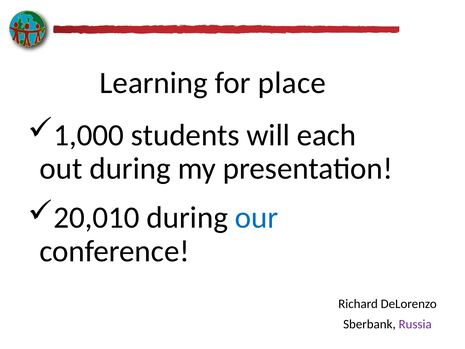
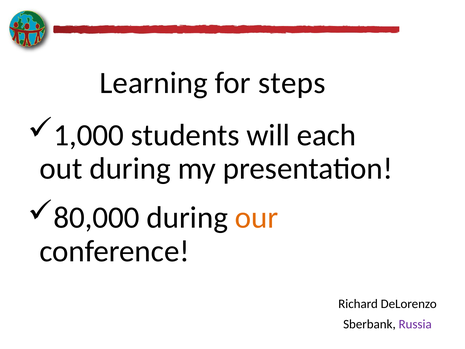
place: place -> steps (292, 83)
20,010: 20,010 -> 80,000 (97, 218)
our colour: blue -> orange (257, 218)
